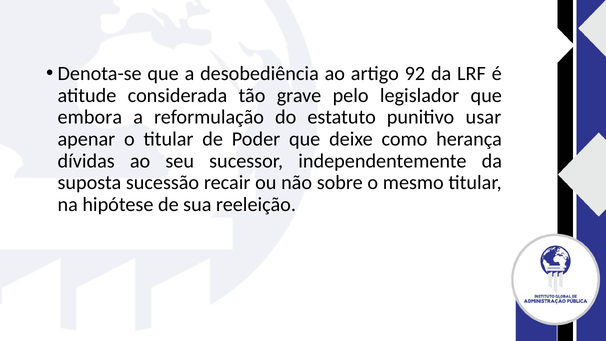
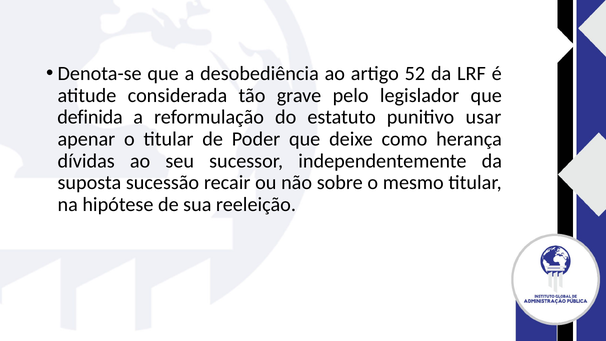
92: 92 -> 52 (415, 73)
embora: embora -> definida (90, 117)
